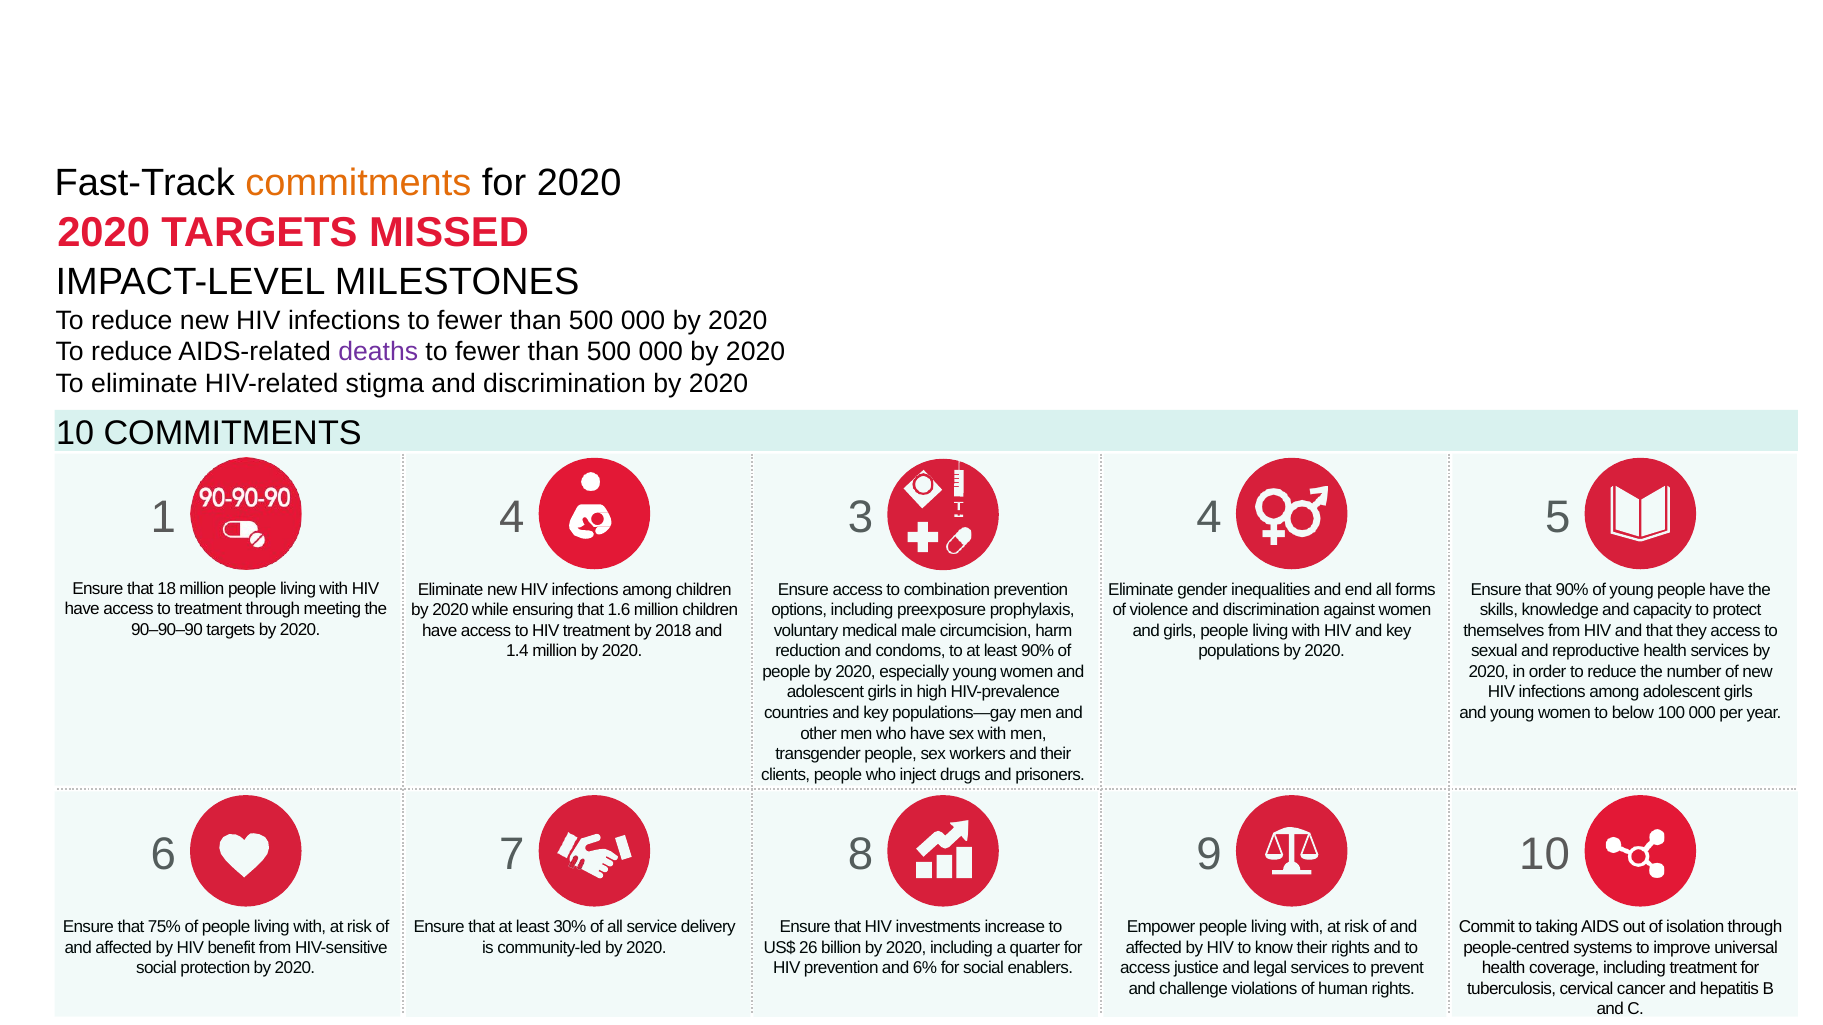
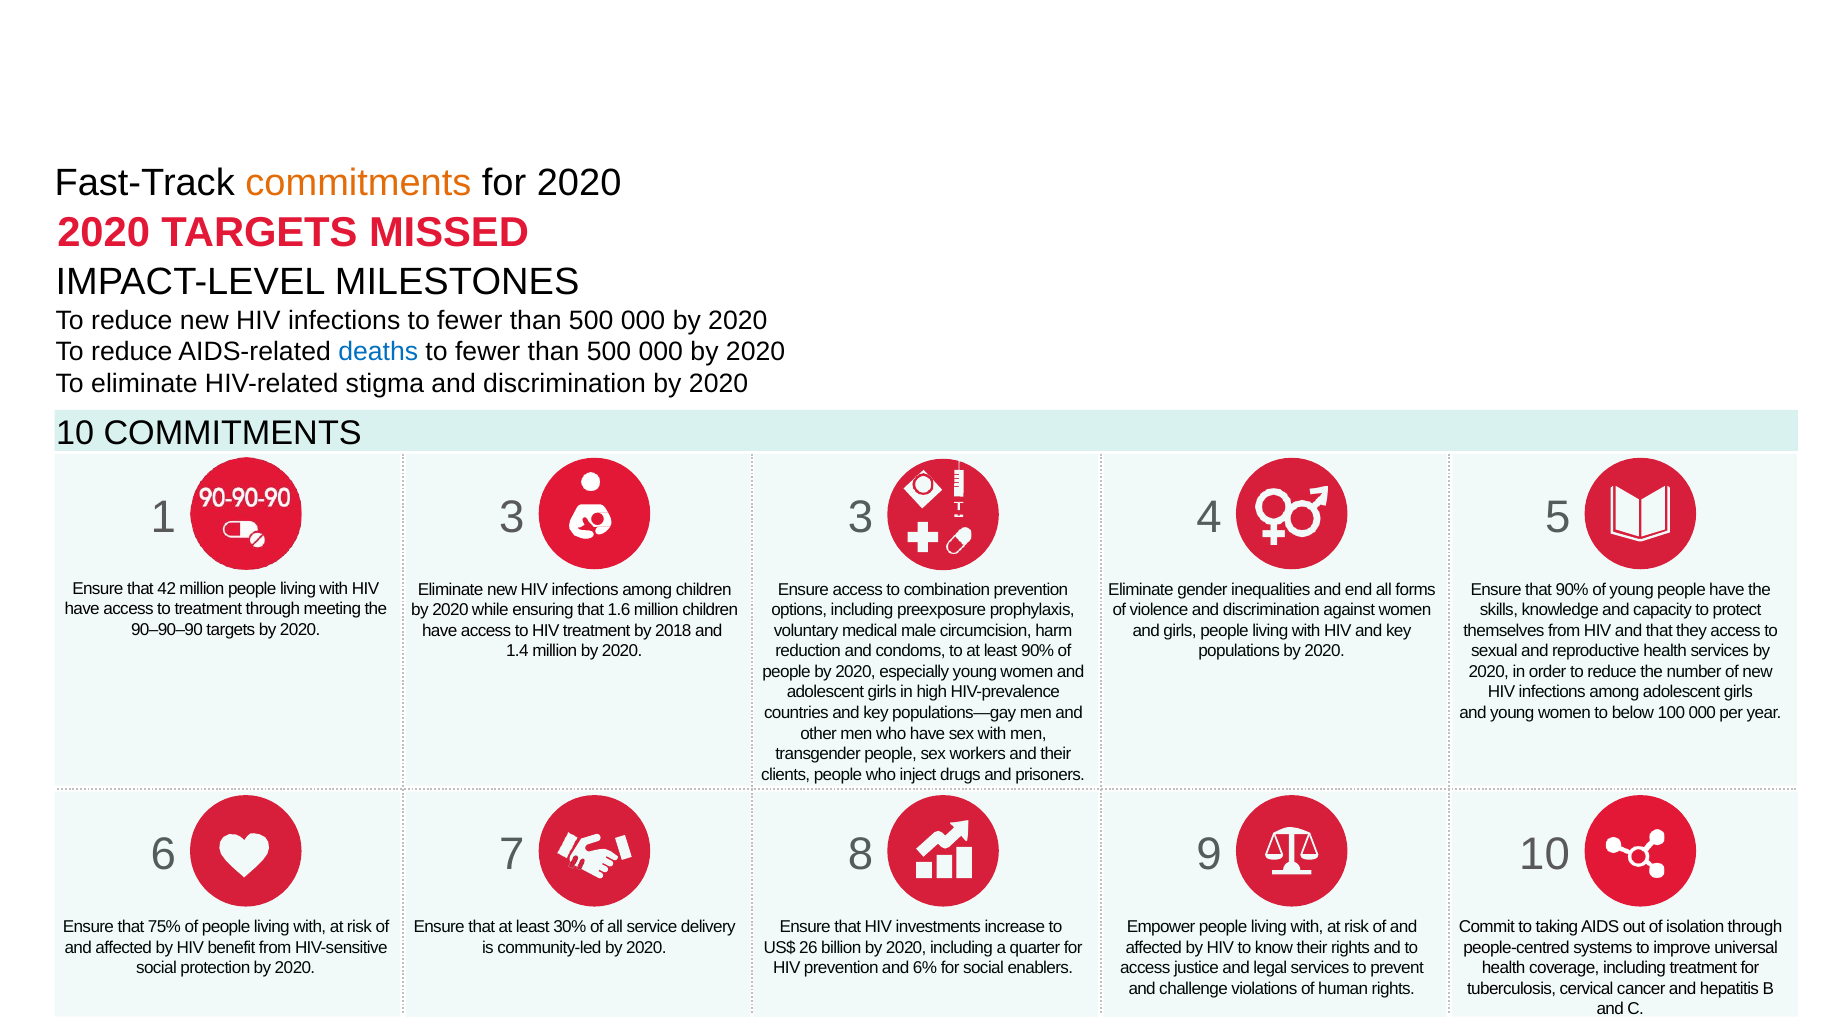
deaths colour: purple -> blue (378, 352)
1 4: 4 -> 3 (512, 517)
18: 18 -> 42 (167, 589)
